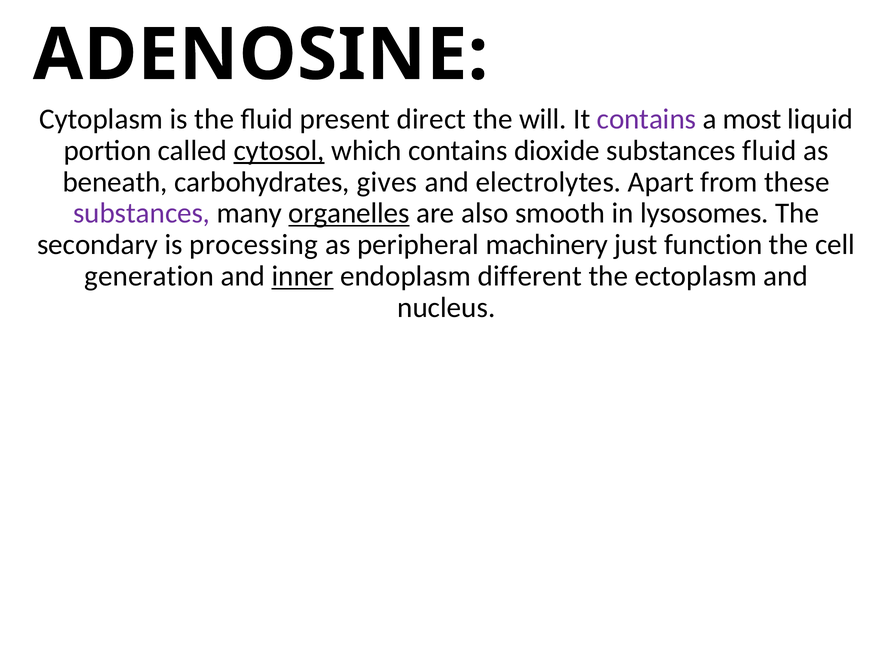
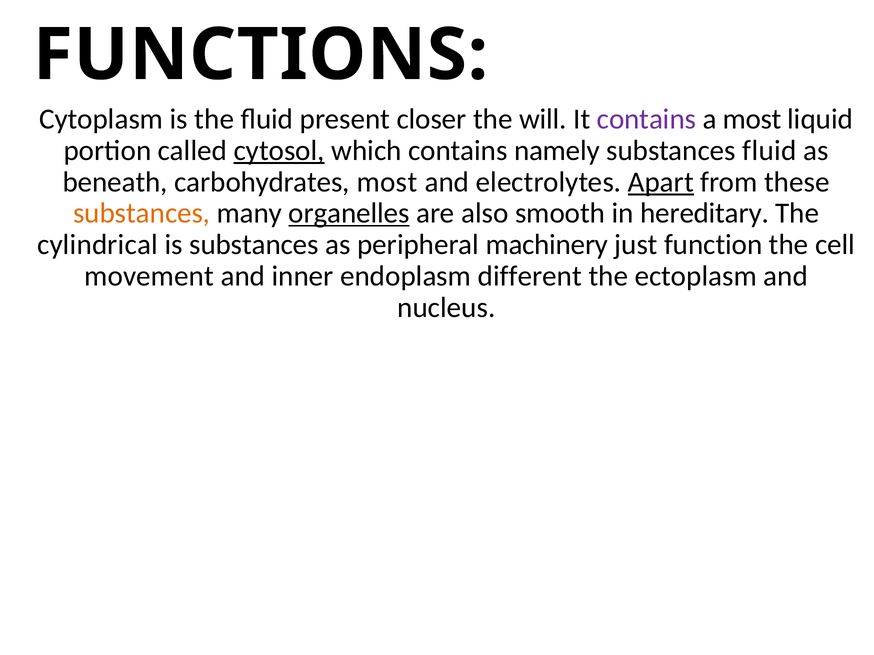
ADENOSINE: ADENOSINE -> FUNCTIONS (260, 55)
direct: direct -> closer (432, 119)
dioxide: dioxide -> namely (557, 151)
carbohydrates gives: gives -> most (387, 182)
Apart underline: none -> present (661, 182)
substances colour: purple -> orange (142, 213)
lysosomes: lysosomes -> hereditary (705, 213)
secondary: secondary -> cylindrical (97, 245)
is processing: processing -> substances (254, 245)
generation: generation -> movement (149, 276)
inner underline: present -> none (303, 276)
